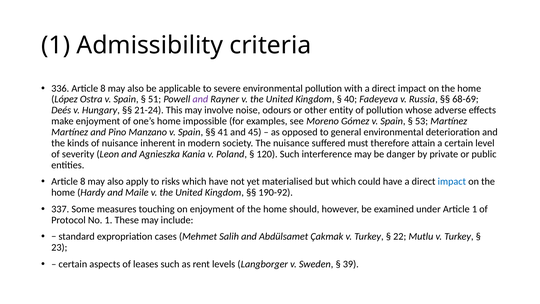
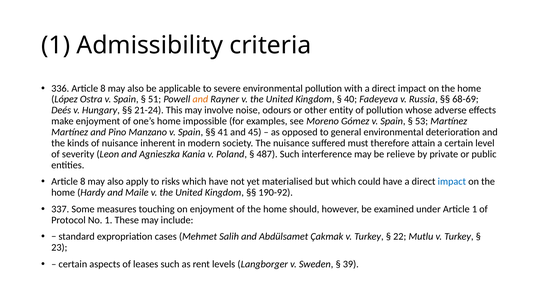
and colour: purple -> orange (200, 99)
120: 120 -> 487 (267, 154)
danger: danger -> relieve (401, 154)
